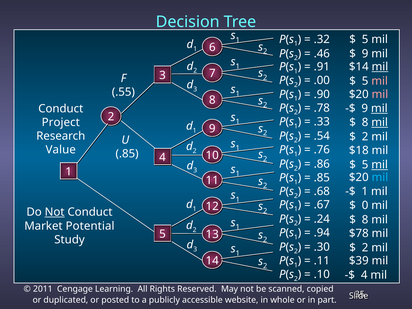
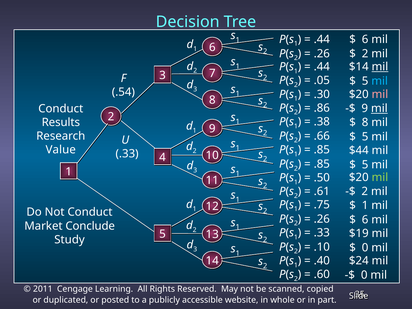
.32: .32 -> .44 (322, 39)
5: 5 -> 6 (365, 39)
.46: .46 -> .26 (322, 54)
9: 9 -> 2 (365, 54)
.91: .91 -> .44 (322, 67)
.00: .00 -> .05 (322, 81)
mil colour: pink -> light blue (380, 81)
.55: .55 -> .54 (123, 92)
.90: .90 -> .30 (322, 94)
.78: .78 -> .86 (322, 108)
.33: .33 -> .38 (322, 122)
mil underline: present -> none (380, 122)
Project: Project -> Results (61, 122)
.54: .54 -> .66 (322, 136)
2: 2 -> 5 (365, 137)
.76: .76 -> .85 (322, 150)
$18: $18 -> $44 (359, 150)
.85: .85 -> .33 (127, 154)
.86: .86 -> .85 (322, 164)
mil underline: present -> none (380, 165)
mil colour: light blue -> light green (380, 177)
.85: .85 -> .50 (322, 178)
.68: .68 -> .61 (322, 192)
1: 1 -> 2 (365, 192)
.67: .67 -> .75 (322, 205)
0: 0 -> 1 (365, 205)
Not underline: present -> none (55, 212)
.24: .24 -> .26 (322, 219)
8: 8 -> 6 (365, 220)
Potential: Potential -> Conclude (90, 226)
.94: .94 -> .33 (322, 233)
$78: $78 -> $19 (359, 233)
.30: .30 -> .10 (322, 247)
2: 2 -> 0 (365, 248)
.11: .11 -> .40 (322, 261)
$39: $39 -> $24 (359, 261)
.10: .10 -> .60 (322, 274)
4: 4 -> 0 (364, 275)
